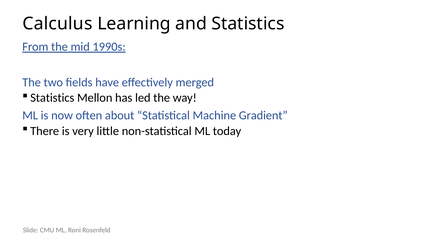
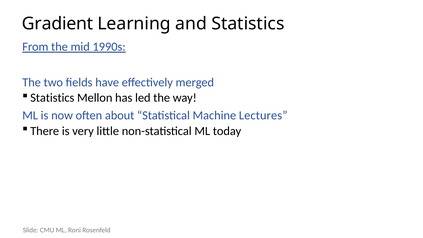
Calculus: Calculus -> Gradient (58, 24)
Gradient: Gradient -> Lectures (263, 116)
